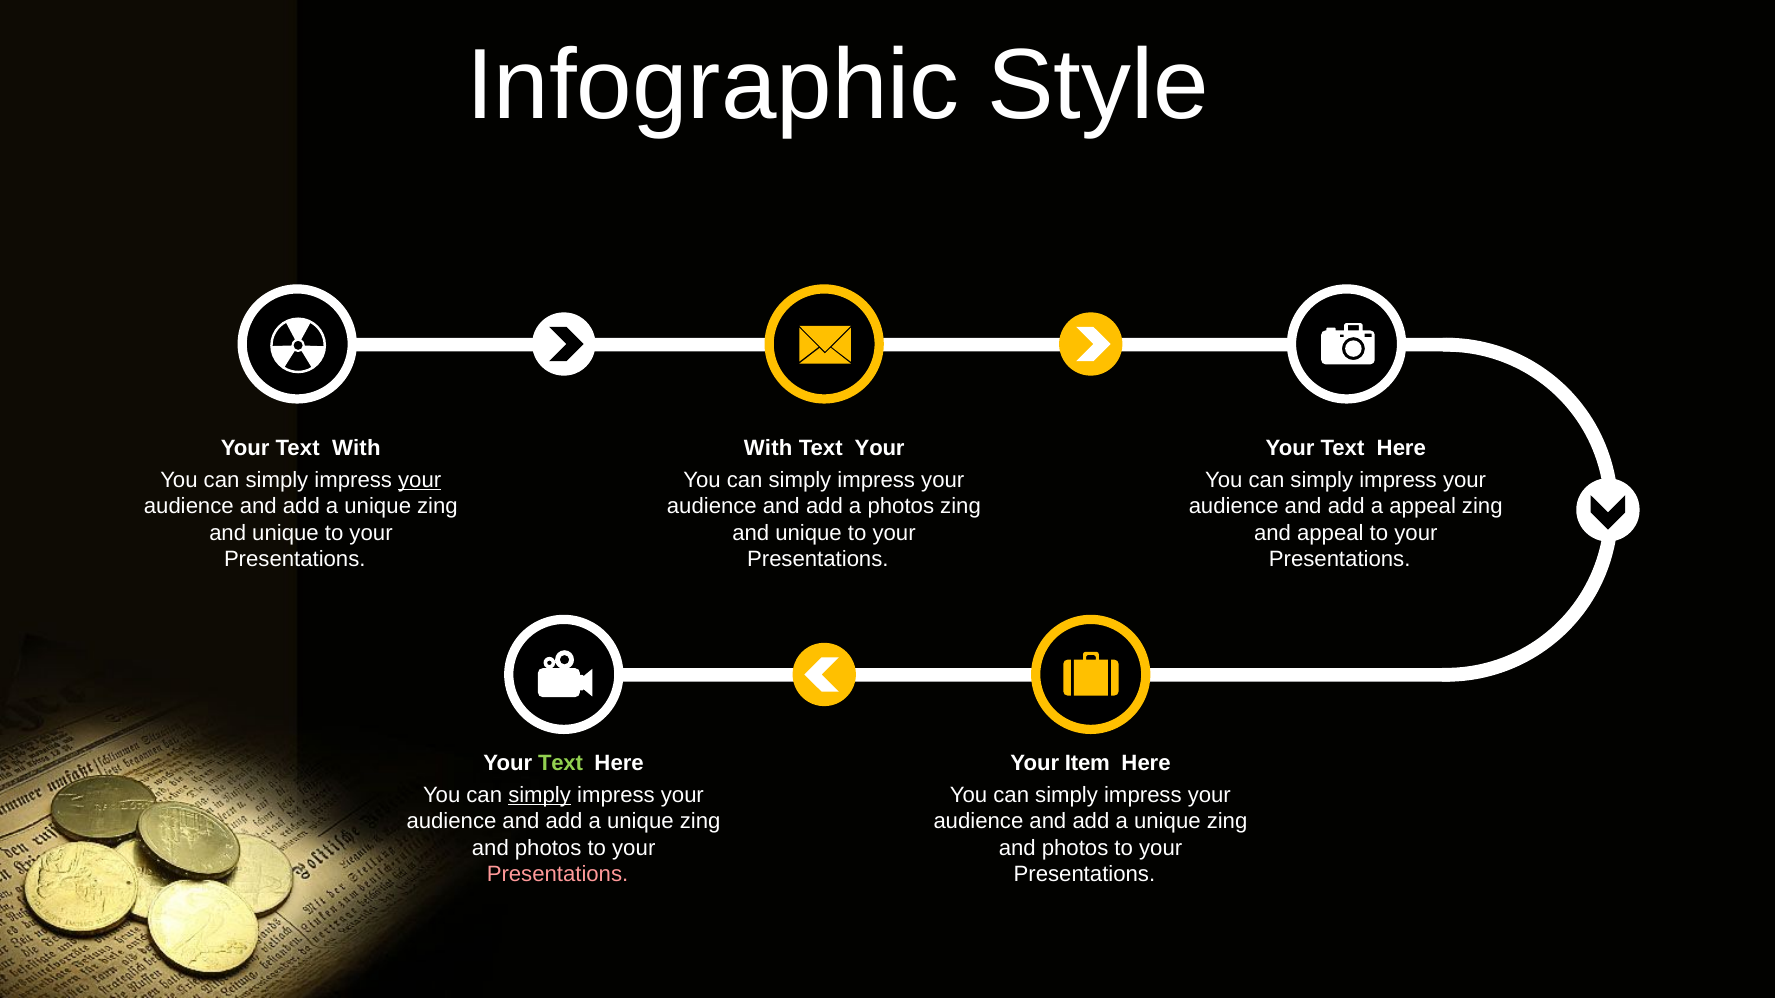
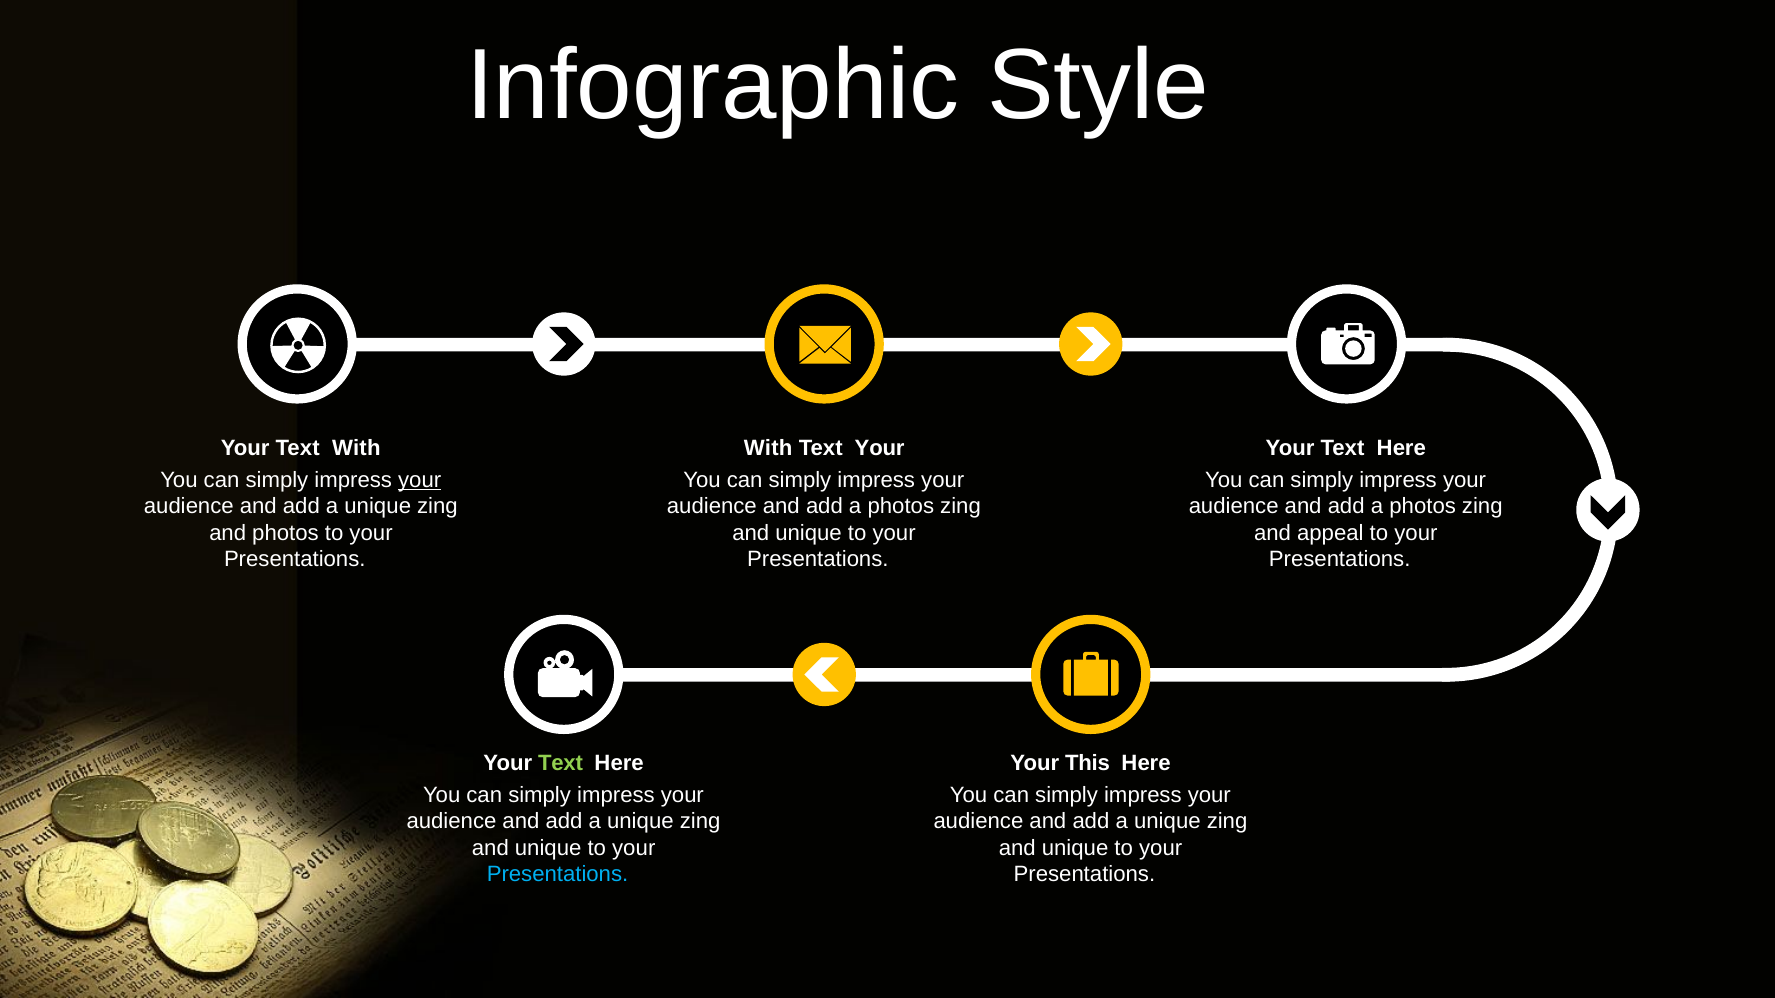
appeal: appeal -> photos (1423, 507)
unique: unique -> photos (285, 533)
Item: Item -> This (1087, 763)
simply underline: present -> none (540, 795)
photos: photos -> unique (548, 848)
photos: photos -> unique (1075, 848)
Presentations colour: pink -> light blue (558, 875)
